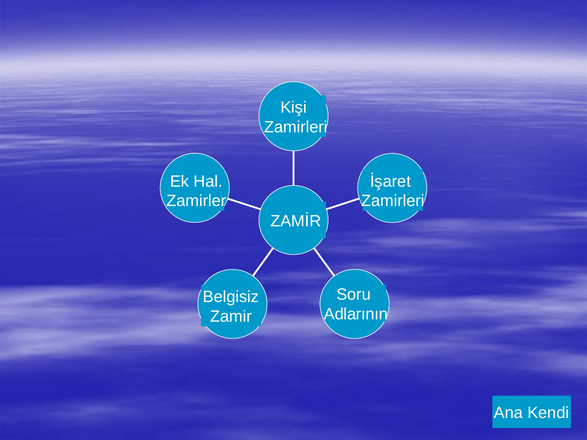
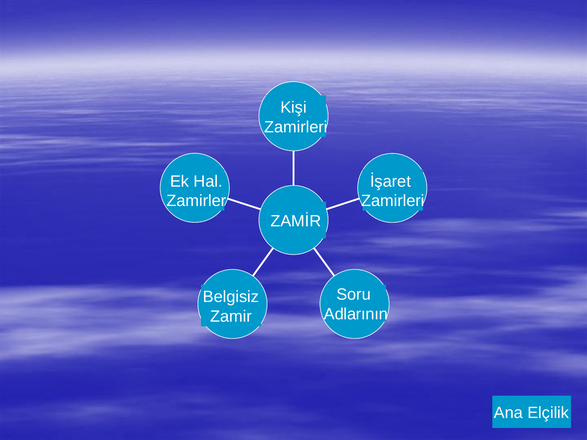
Kendi: Kendi -> Elçilik (548, 413)
